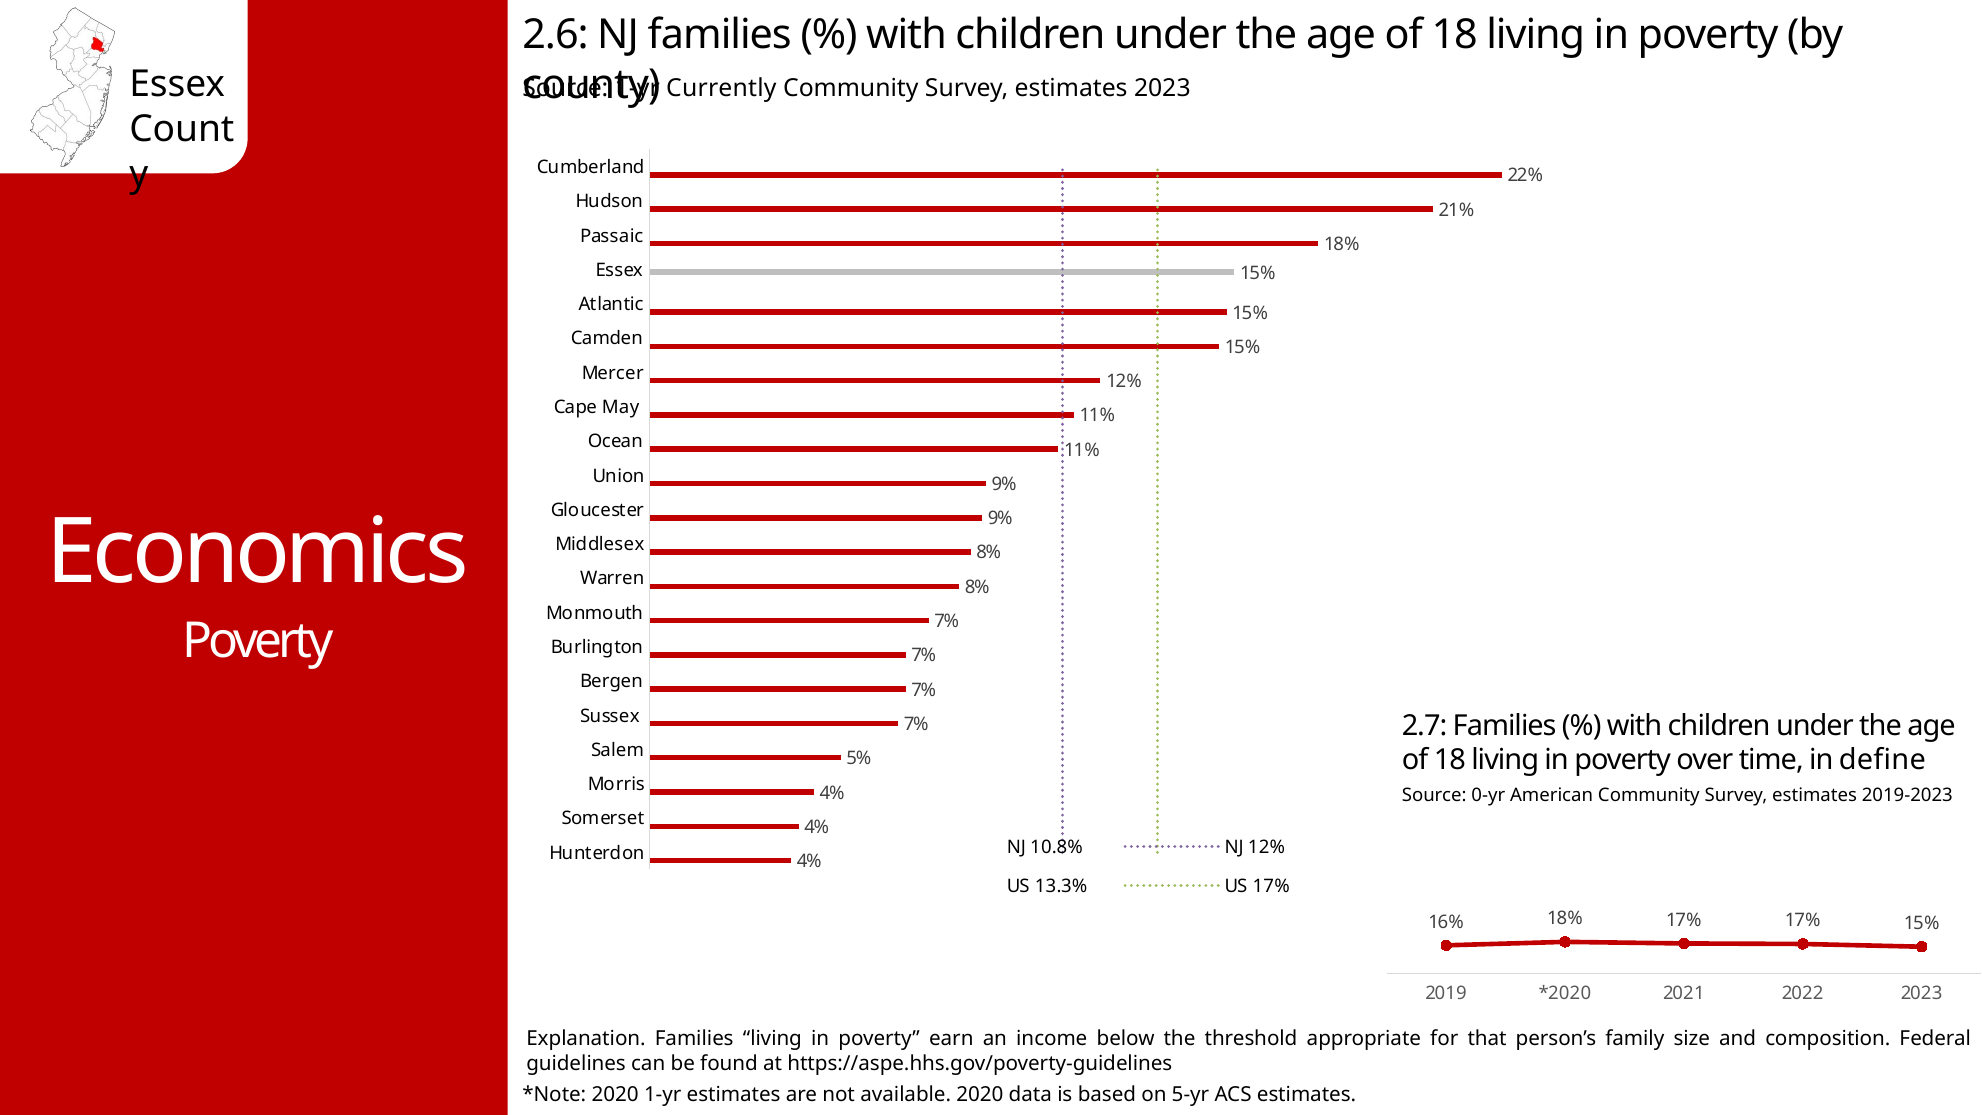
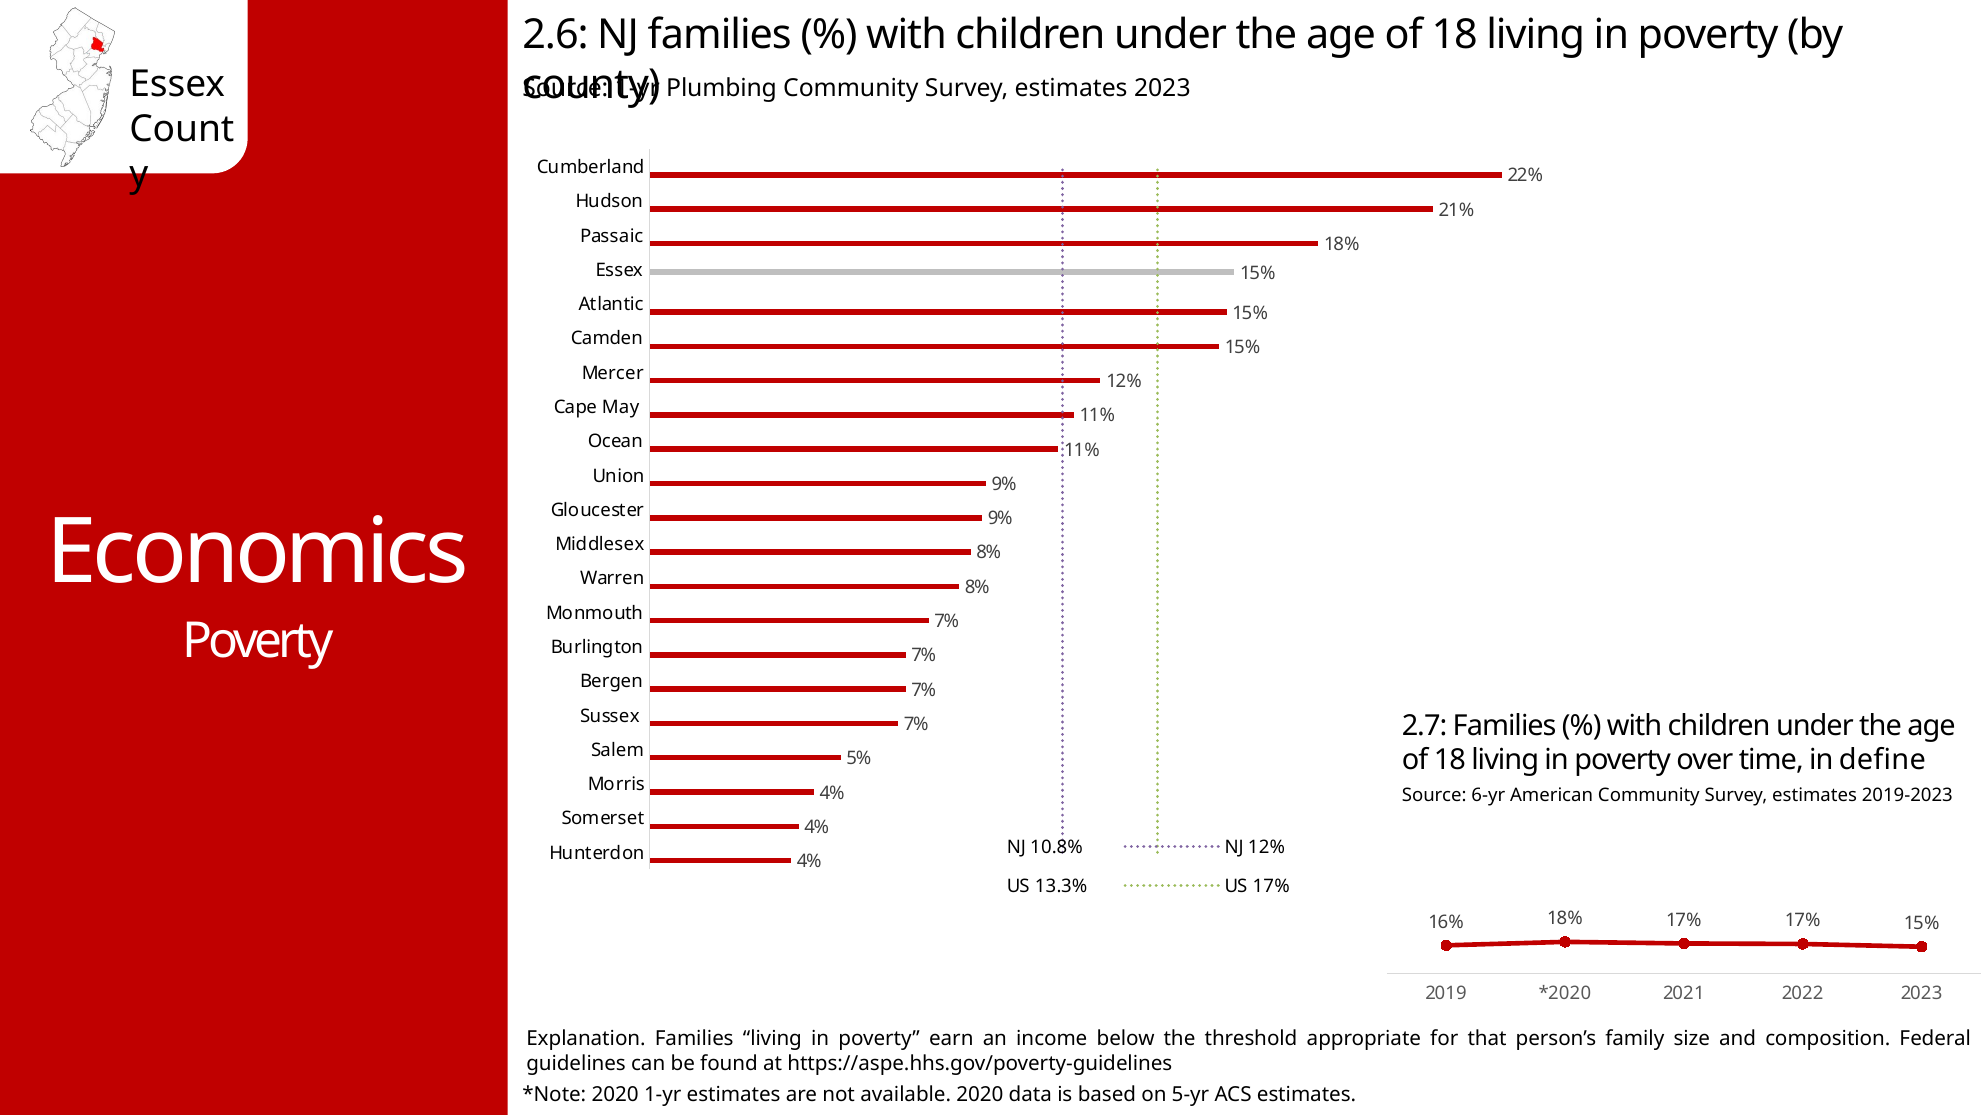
Currently: Currently -> Plumbing (722, 88)
0-yr: 0-yr -> 6-yr (1488, 795)
